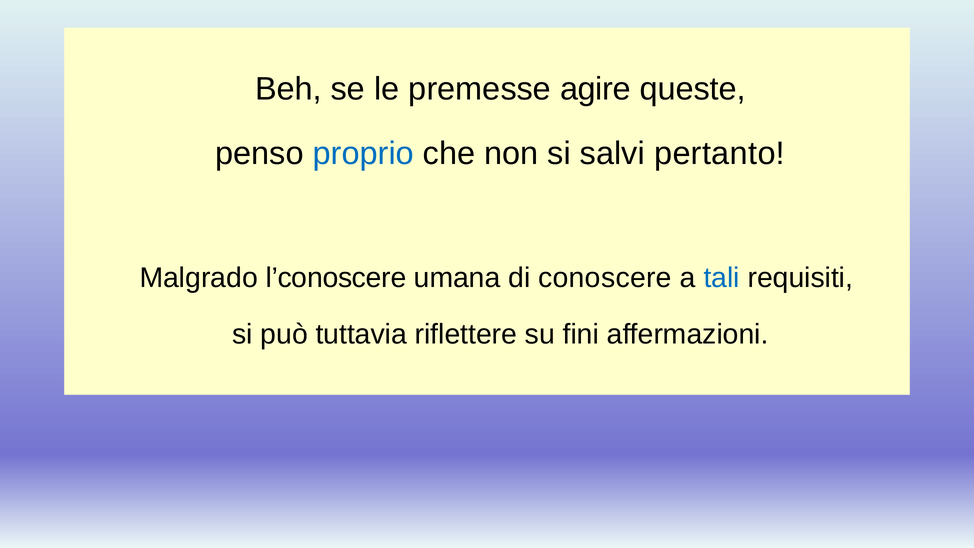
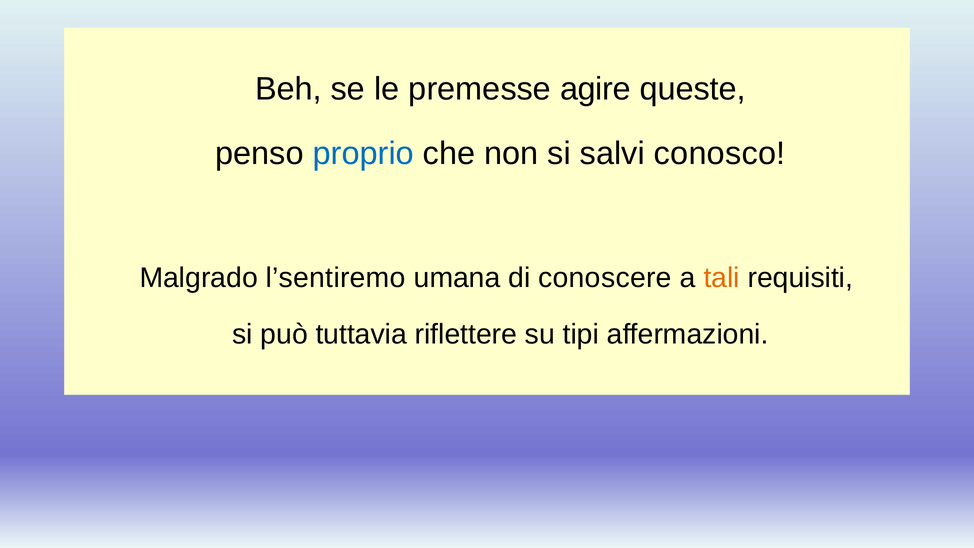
pertanto: pertanto -> conosco (720, 154)
l’conoscere: l’conoscere -> l’sentiremo (336, 278)
tali colour: blue -> orange (722, 278)
fini: fini -> tipi (581, 335)
